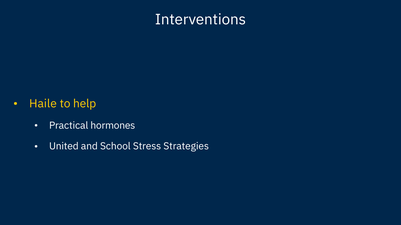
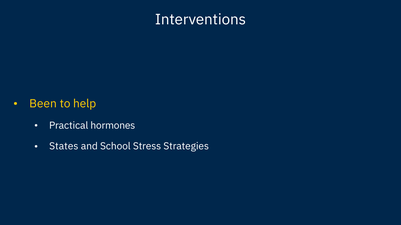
Haile: Haile -> Been (43, 104)
United: United -> States (64, 147)
